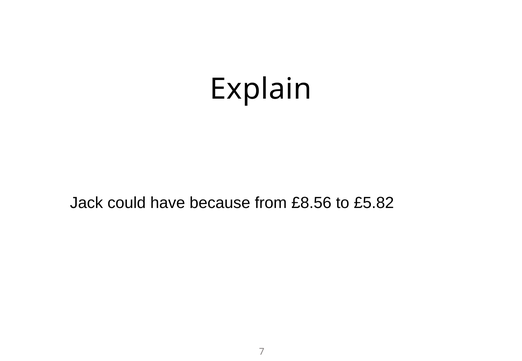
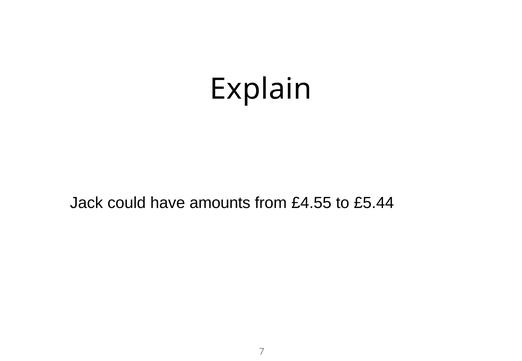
because: because -> amounts (220, 203)
£8.56: £8.56 -> £4.55 (311, 203)
£5.82: £5.82 -> £5.44 (374, 203)
